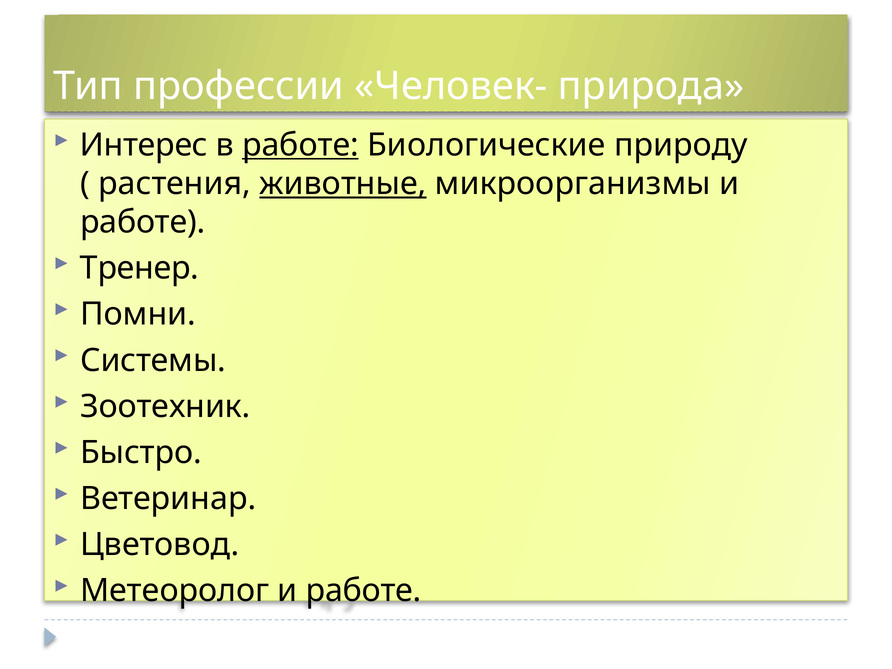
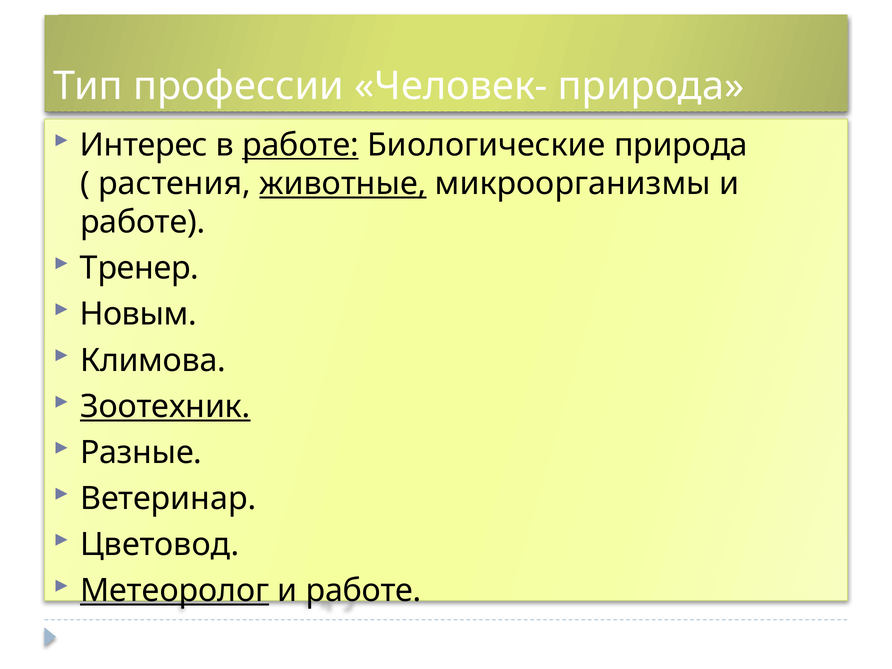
Биологические природу: природу -> природа (681, 145)
Помни: Помни -> Новым (138, 314)
Системы: Системы -> Климова (153, 360)
Зоотехник underline: none -> present (165, 406)
Быстро: Быстро -> Разные (141, 453)
Метеоролог underline: none -> present (175, 591)
